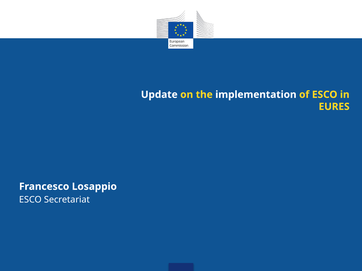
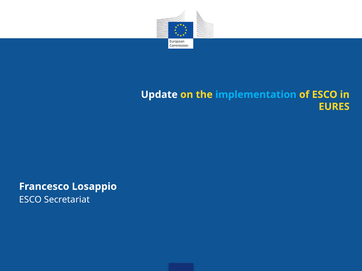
implementation colour: white -> light blue (256, 95)
